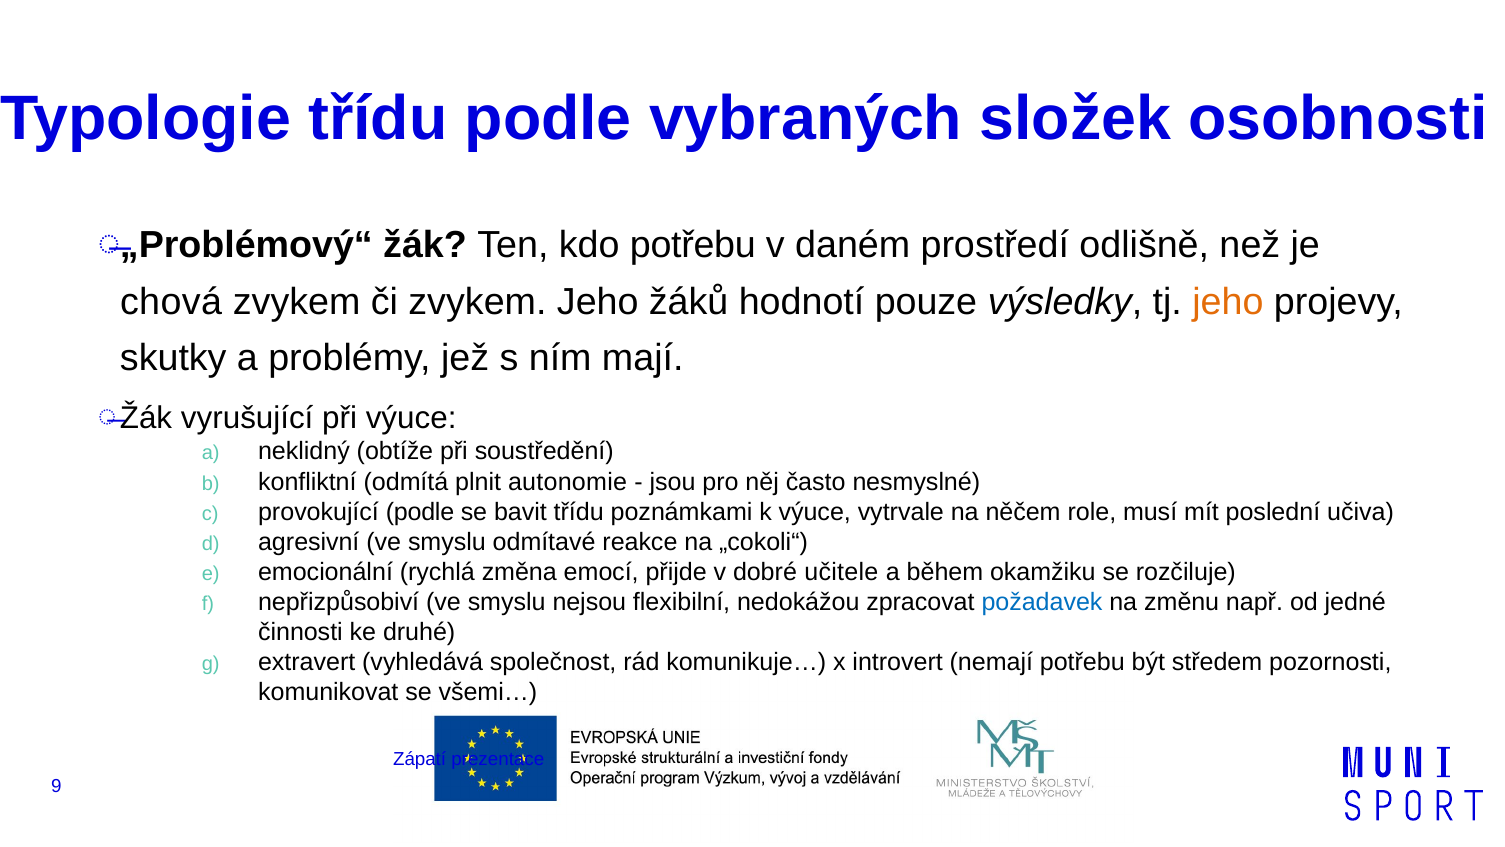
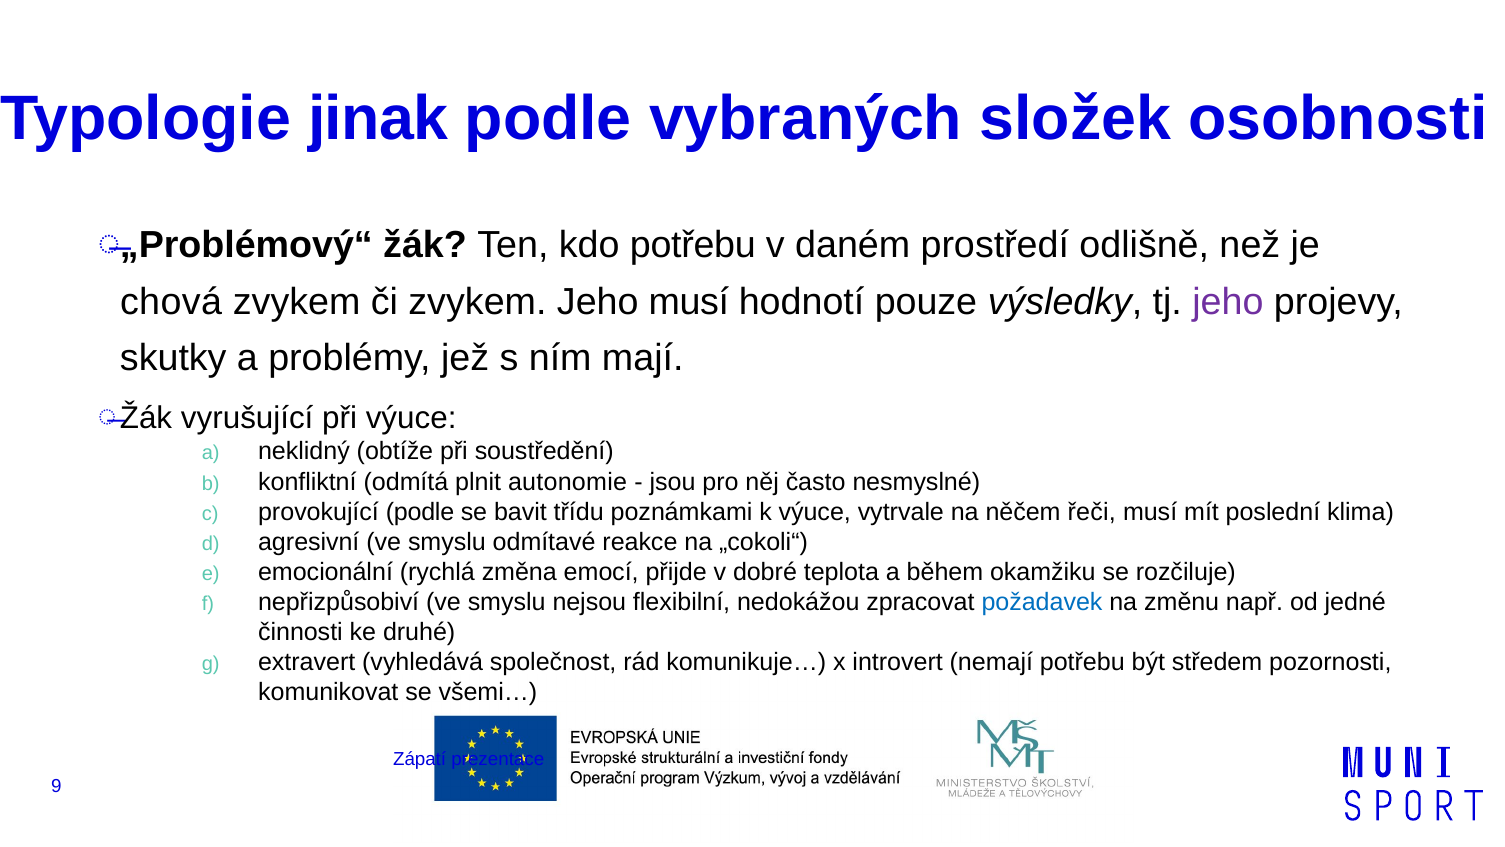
Typologie třídu: třídu -> jinak (378, 118)
Jeho žáků: žáků -> musí (689, 302)
jeho colour: orange -> purple (1228, 302)
role: role -> řeči (1092, 512)
učiva: učiva -> klima (1360, 512)
učitele: učitele -> teplota (841, 572)
